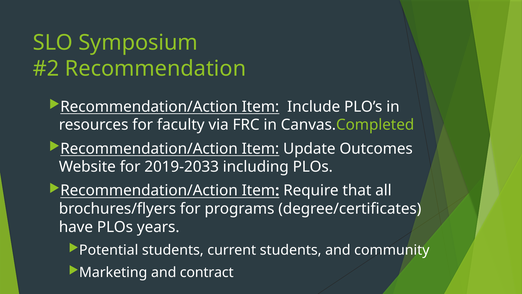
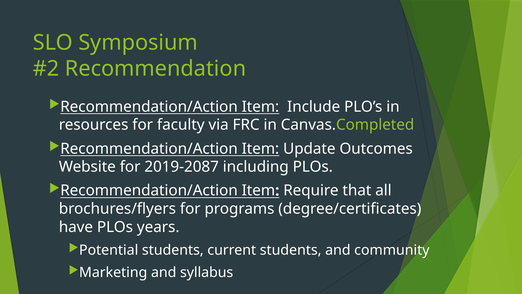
2019-2033: 2019-2033 -> 2019-2087 (182, 167)
contract: contract -> syllabus (207, 272)
